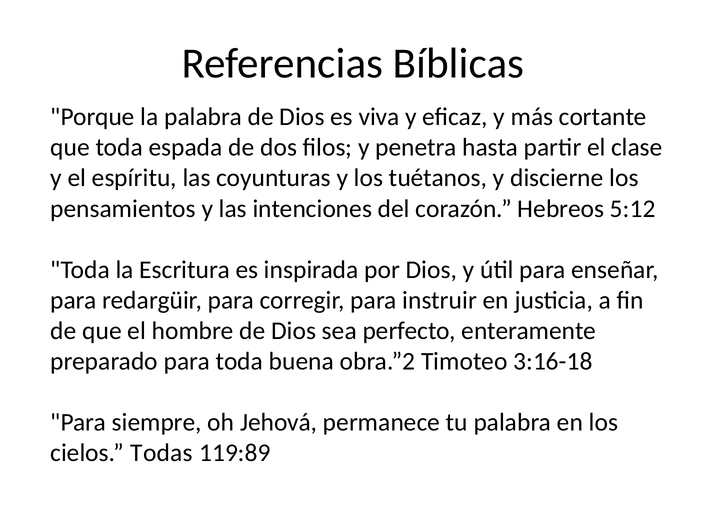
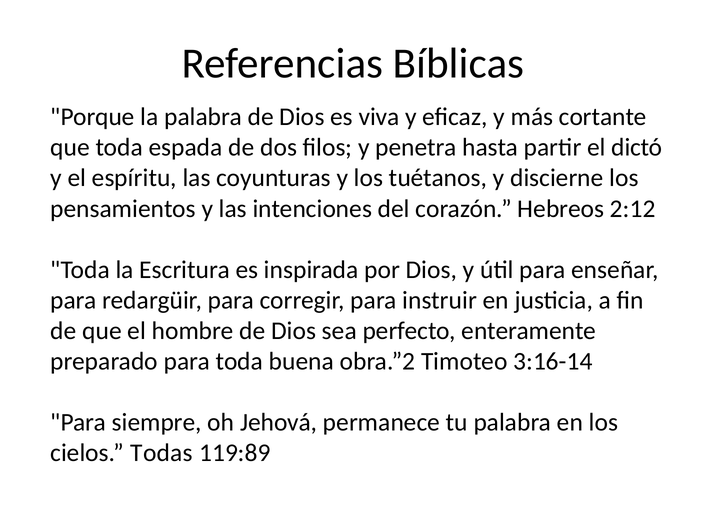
clase: clase -> dictó (637, 148)
5:12: 5:12 -> 2:12 (633, 209)
3:16-18: 3:16-18 -> 3:16-14 (553, 362)
